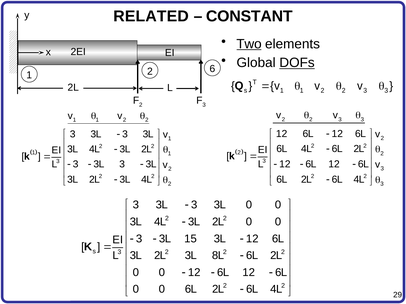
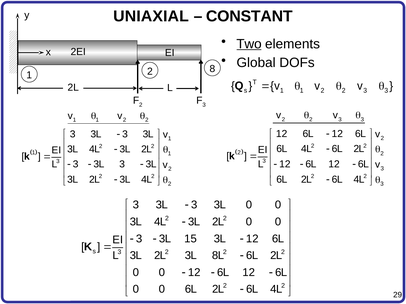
RELATED: RELATED -> UNIAXIAL (151, 16)
DOFs underline: present -> none (297, 63)
6: 6 -> 8 (212, 69)
